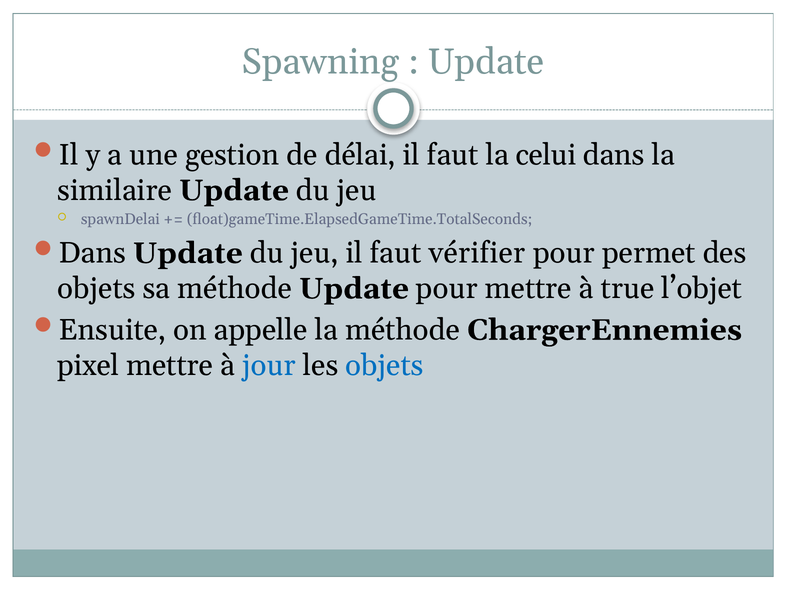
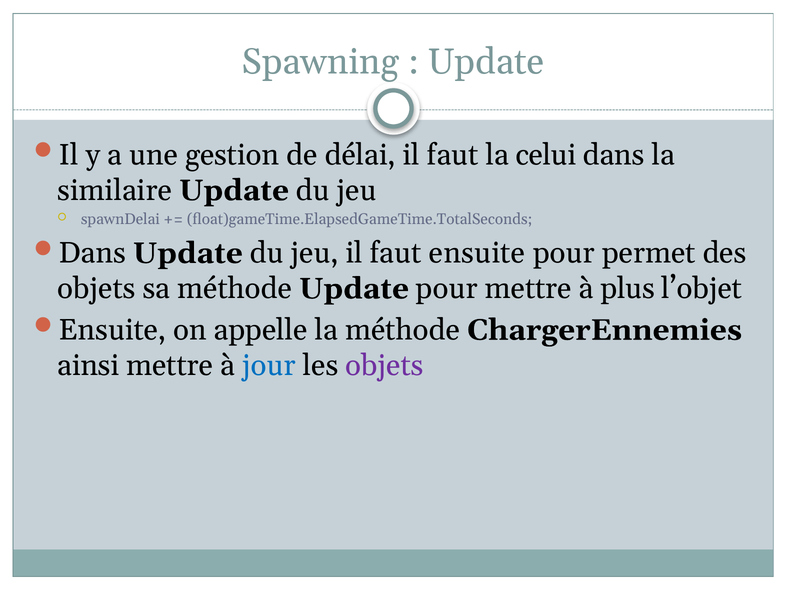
faut vérifier: vérifier -> ensuite (477, 253)
true: true -> plus (628, 289)
pixel: pixel -> ainsi (88, 366)
objets colour: blue -> purple (385, 366)
